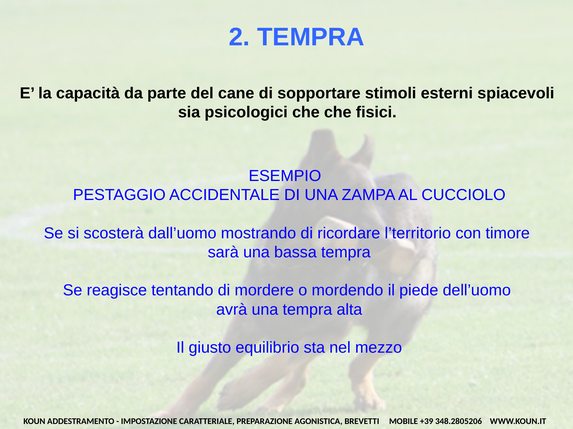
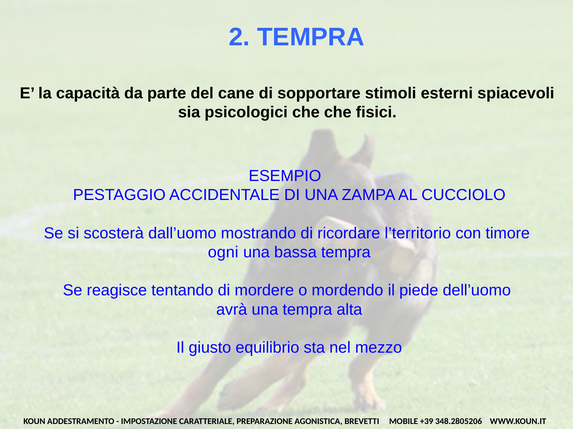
sarà: sarà -> ogni (223, 253)
